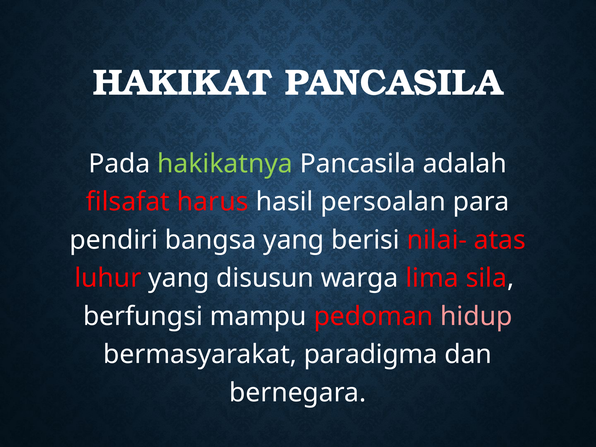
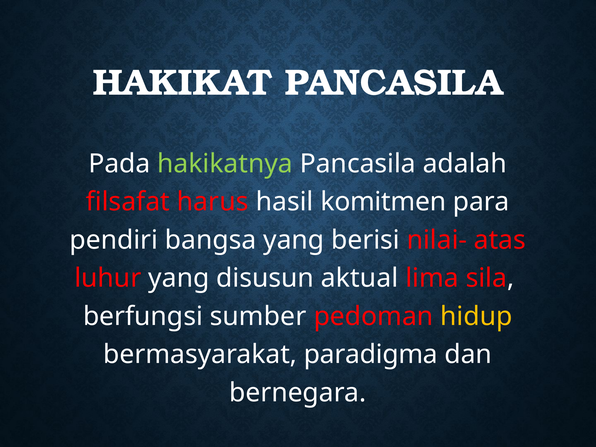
persoalan: persoalan -> komitmen (383, 202)
warga: warga -> aktual (360, 278)
mampu: mampu -> sumber (258, 316)
hidup colour: pink -> yellow (476, 316)
